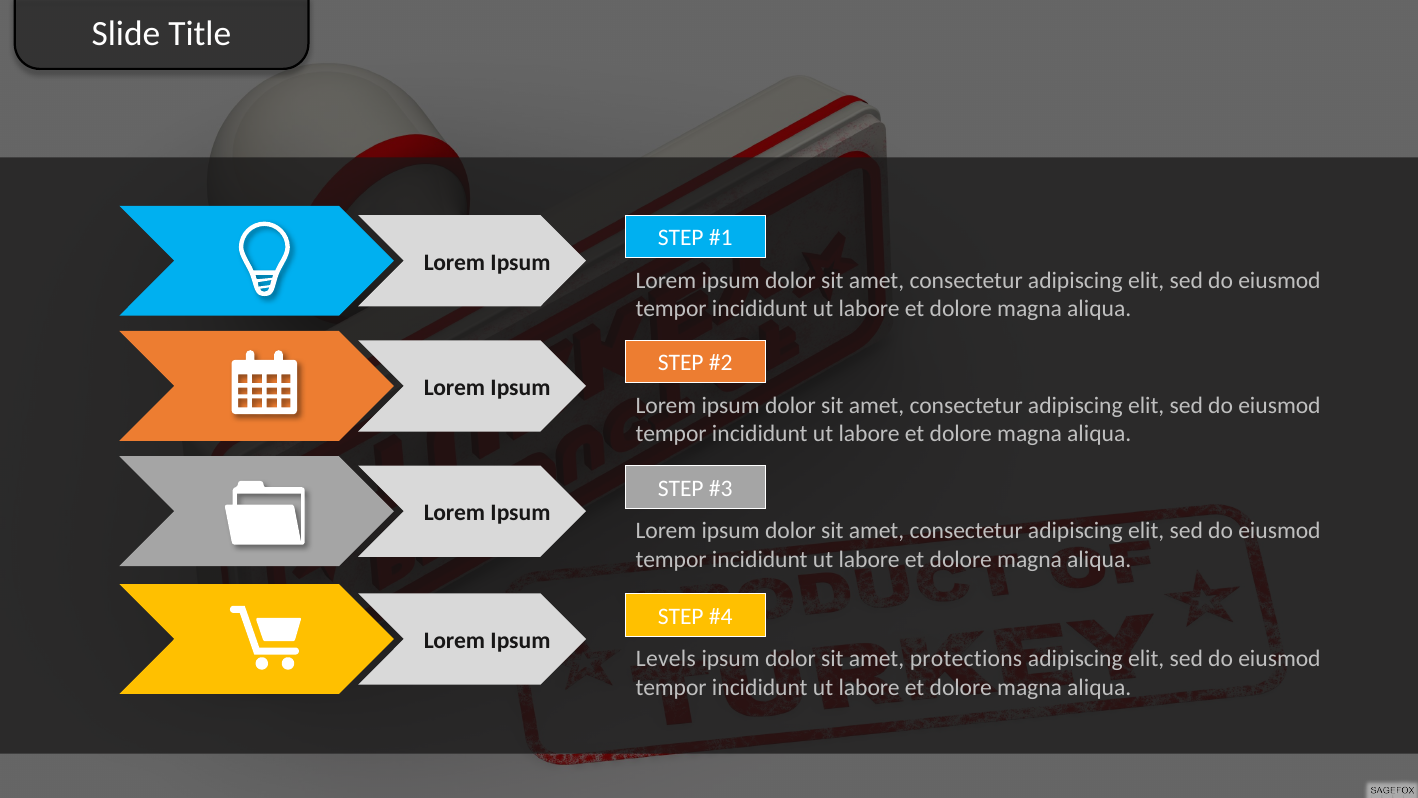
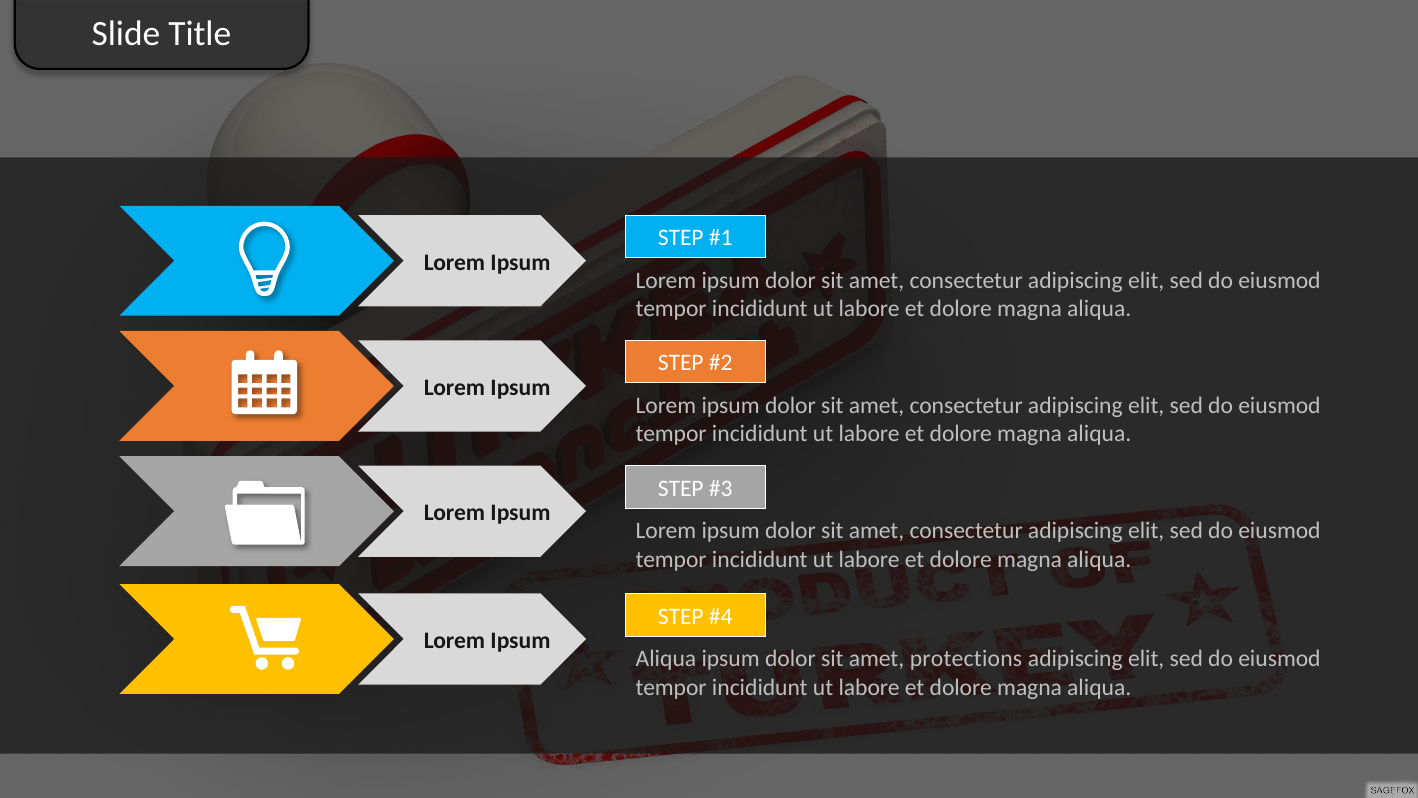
Levels: Levels -> Aliqua (666, 659)
